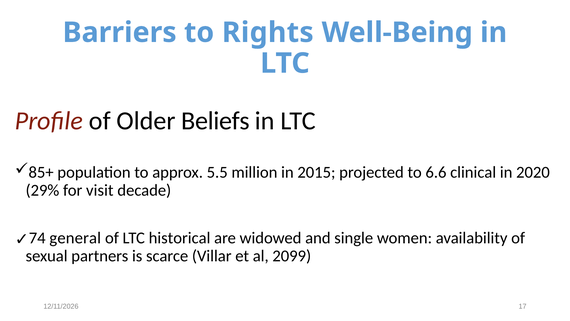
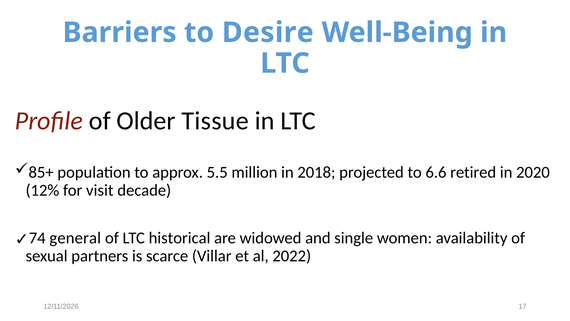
Rights: Rights -> Desire (268, 32)
Beliefs: Beliefs -> Tissue (215, 121)
2015: 2015 -> 2018 (316, 172)
clinical: clinical -> retired (473, 172)
29%: 29% -> 12% (42, 190)
2099: 2099 -> 2022 (292, 256)
